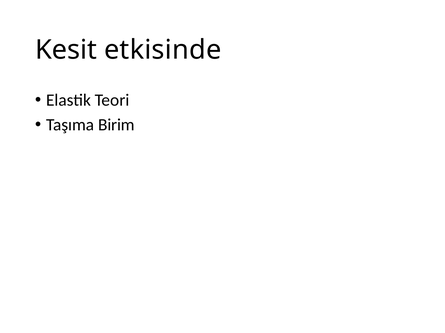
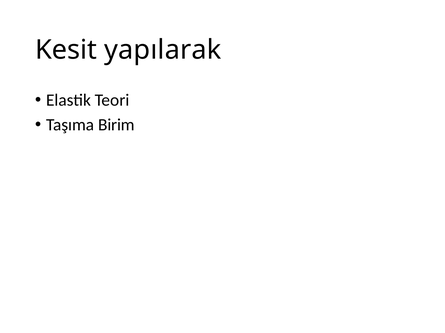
etkisinde: etkisinde -> yapılarak (163, 50)
